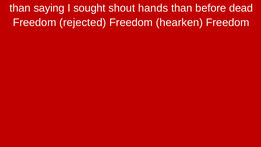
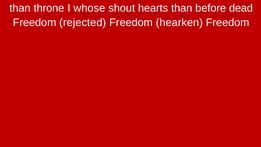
saying: saying -> throne (49, 8)
sought: sought -> whose (89, 8)
hands: hands -> hearts (153, 8)
